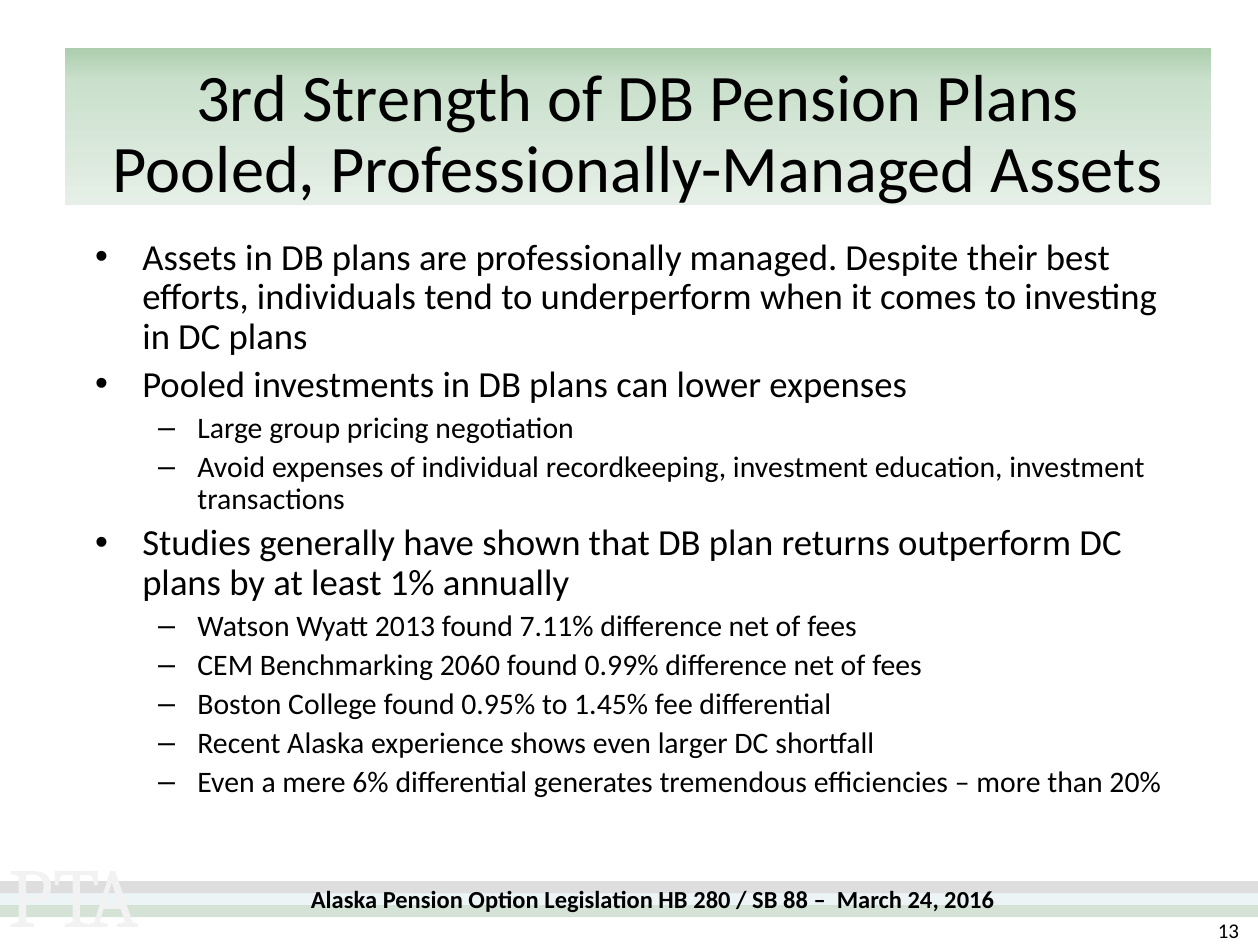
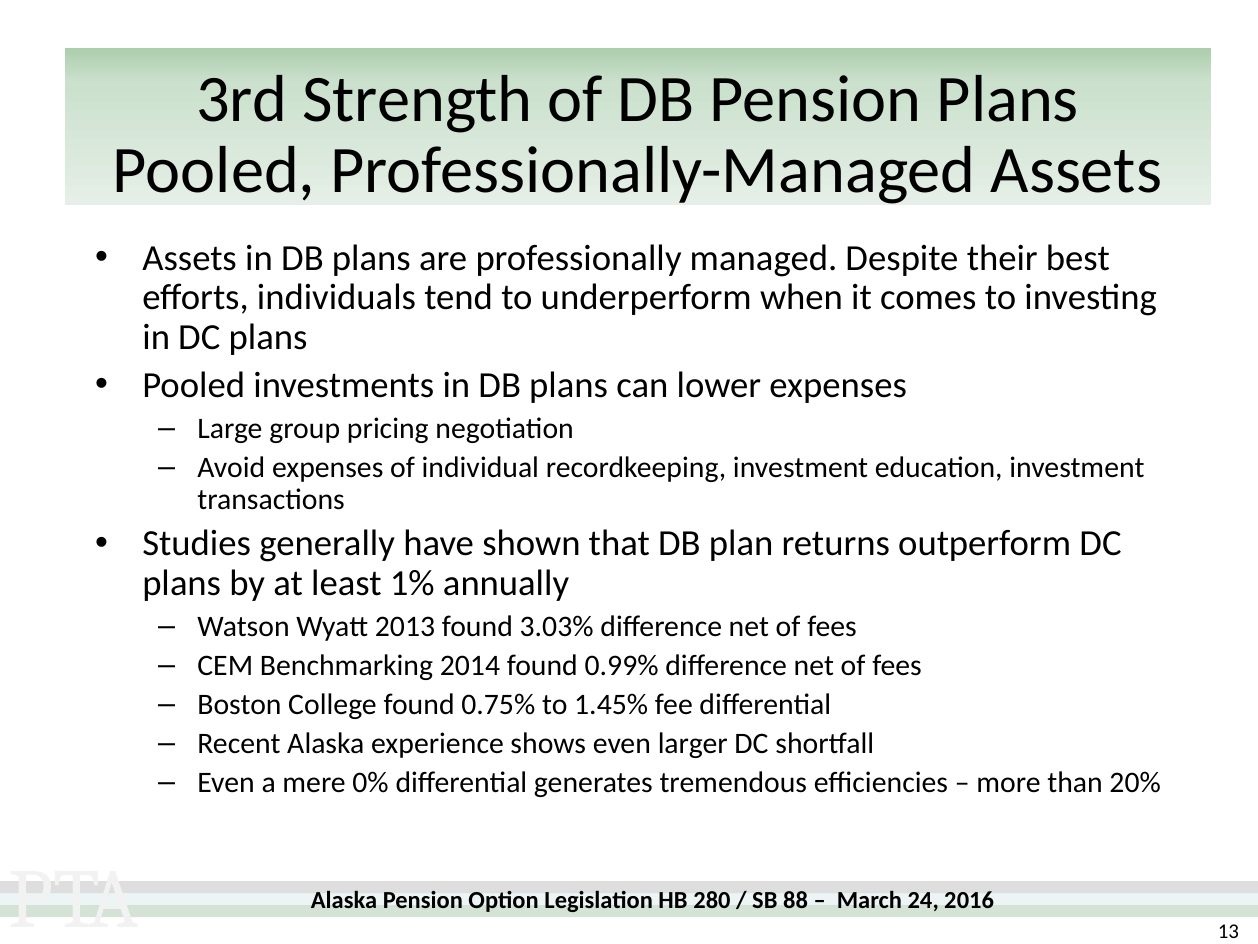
7.11%: 7.11% -> 3.03% (557, 626)
2060: 2060 -> 2014 (470, 665)
0.95%: 0.95% -> 0.75% (498, 704)
6%: 6% -> 0% (371, 782)
